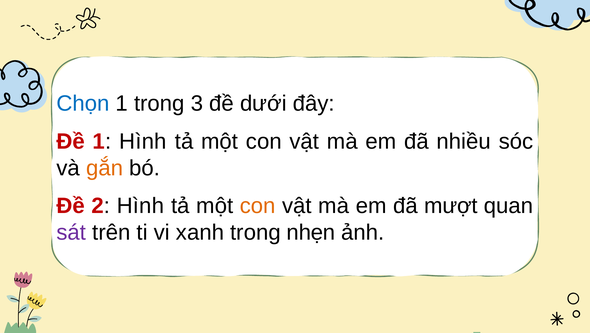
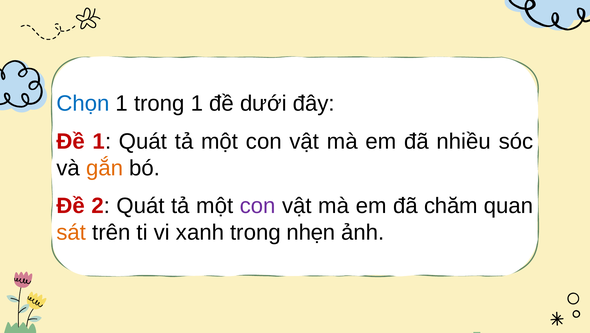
trong 3: 3 -> 1 (197, 104)
1 Hình: Hình -> Quát (143, 141)
2 Hình: Hình -> Quát (141, 206)
con colour: orange -> purple (258, 206)
mượt: mượt -> chăm (451, 206)
sát colour: purple -> orange (71, 232)
